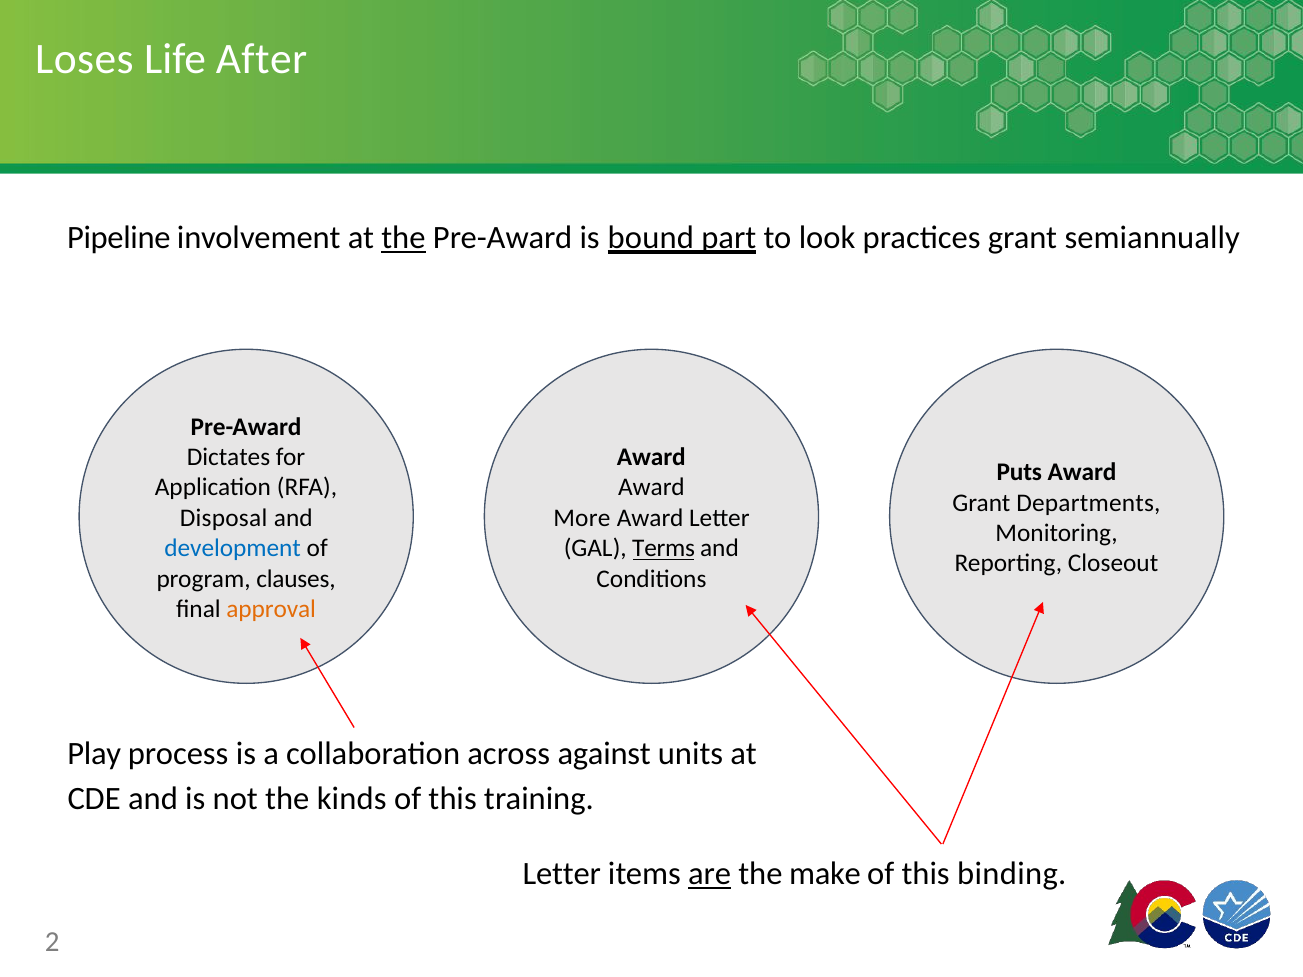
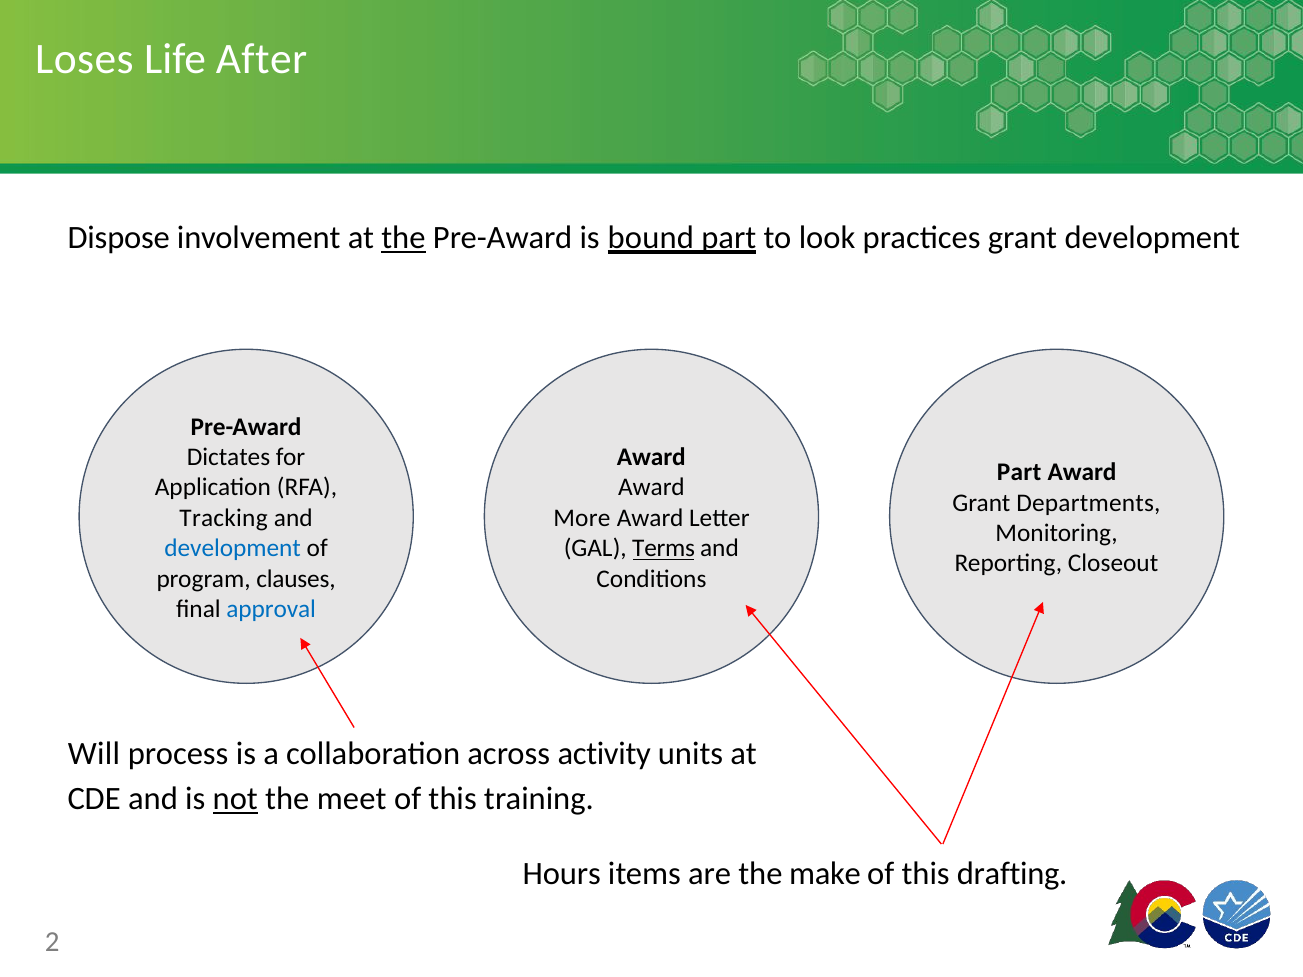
Pipeline: Pipeline -> Dispose (119, 238)
grant semiannually: semiannually -> development (1152, 238)
Puts: Puts -> Part (1019, 473)
Disposal: Disposal -> Tracking (224, 518)
approval colour: orange -> blue (271, 609)
Play: Play -> Will (94, 754)
against: against -> activity (604, 754)
not underline: none -> present (235, 799)
kinds: kinds -> meet (352, 799)
Letter: Letter -> Hours (562, 874)
are underline: present -> none (710, 874)
binding: binding -> drafting (1012, 874)
